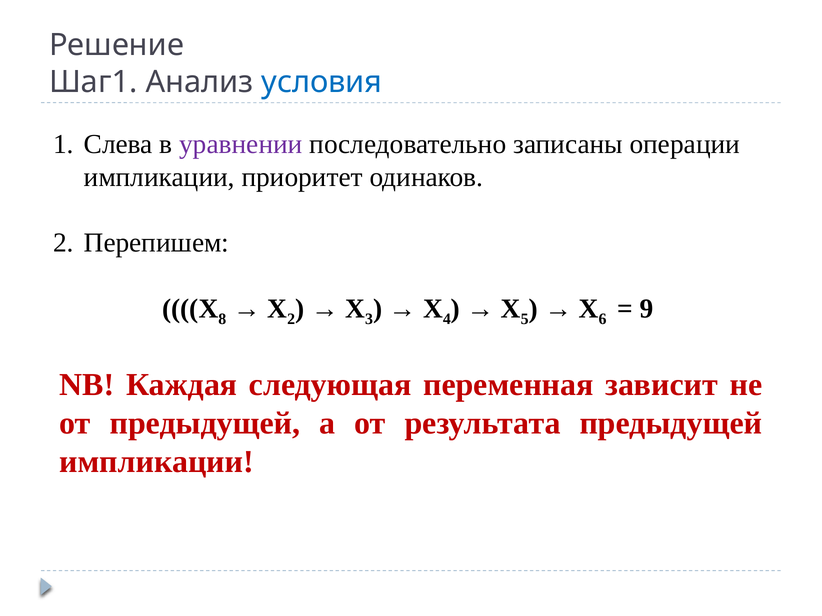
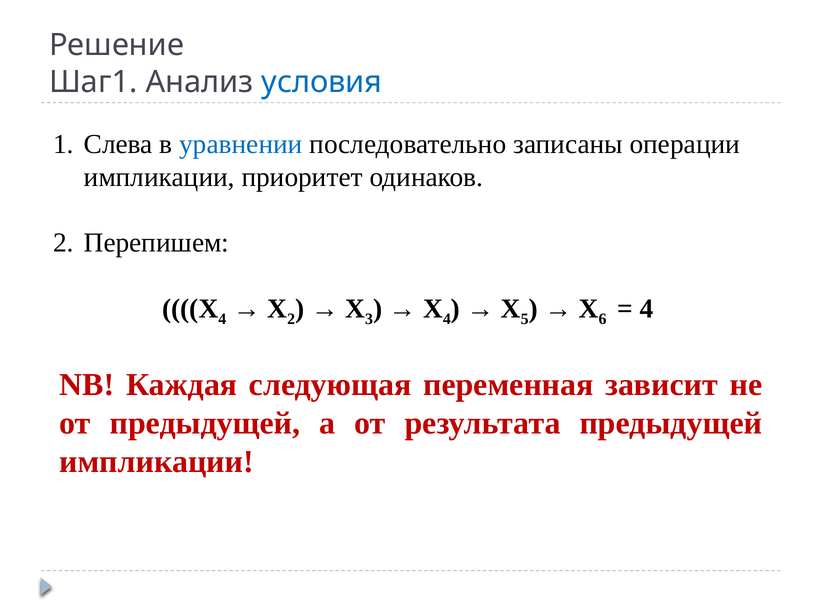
уравнении colour: purple -> blue (241, 144)
8: 8 -> 4 (222, 319)
9: 9 -> 4 (646, 309)
